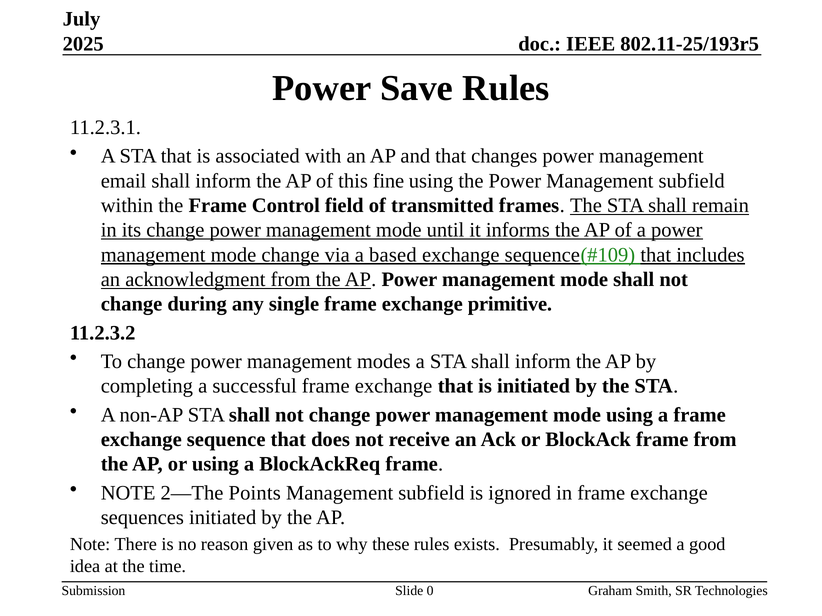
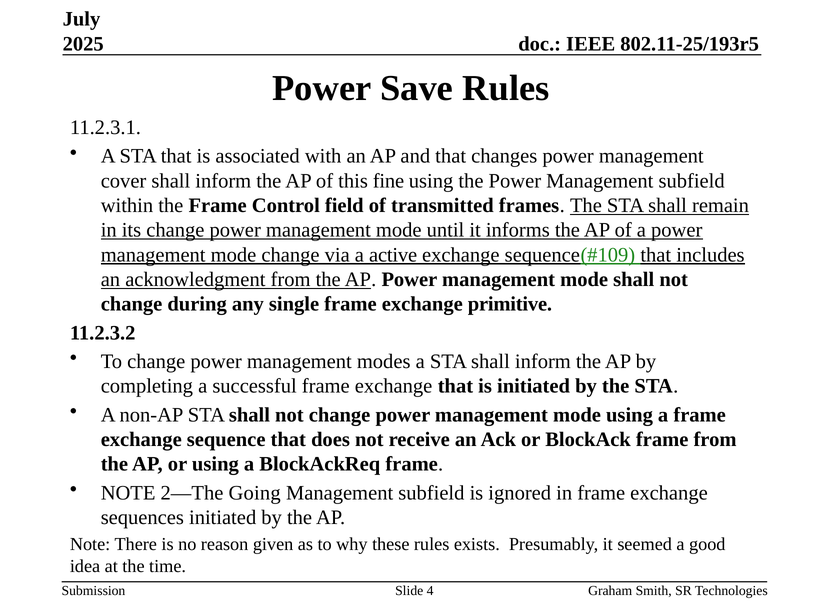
email: email -> cover (124, 181)
based: based -> active (393, 255)
Points: Points -> Going (255, 493)
0: 0 -> 4 (430, 591)
